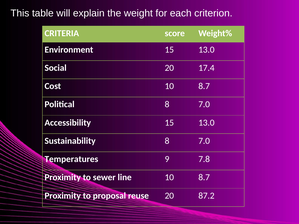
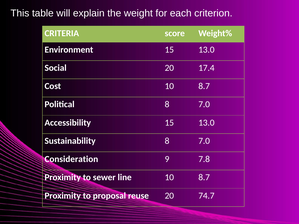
Temperatures: Temperatures -> Consideration (71, 159)
87.2: 87.2 -> 74.7 (206, 196)
